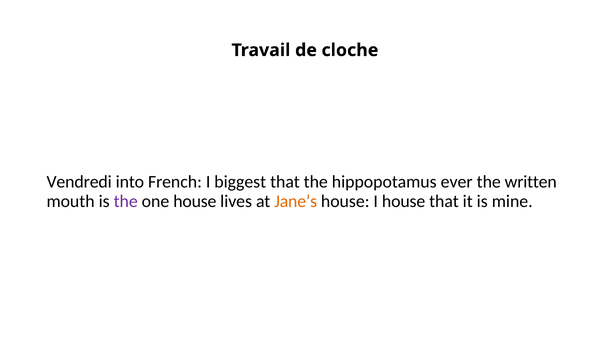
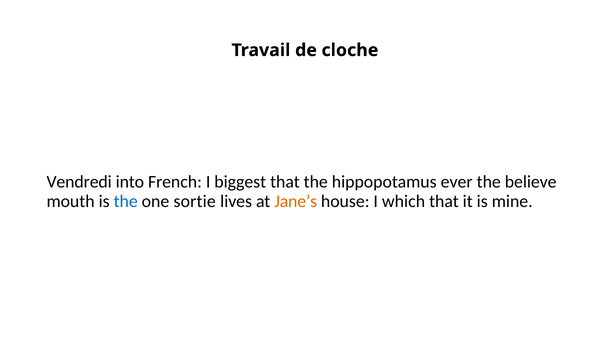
written: written -> believe (531, 182)
the colour: purple -> blue (126, 201)
one house: house -> sortie (195, 201)
I house: house -> which (404, 201)
